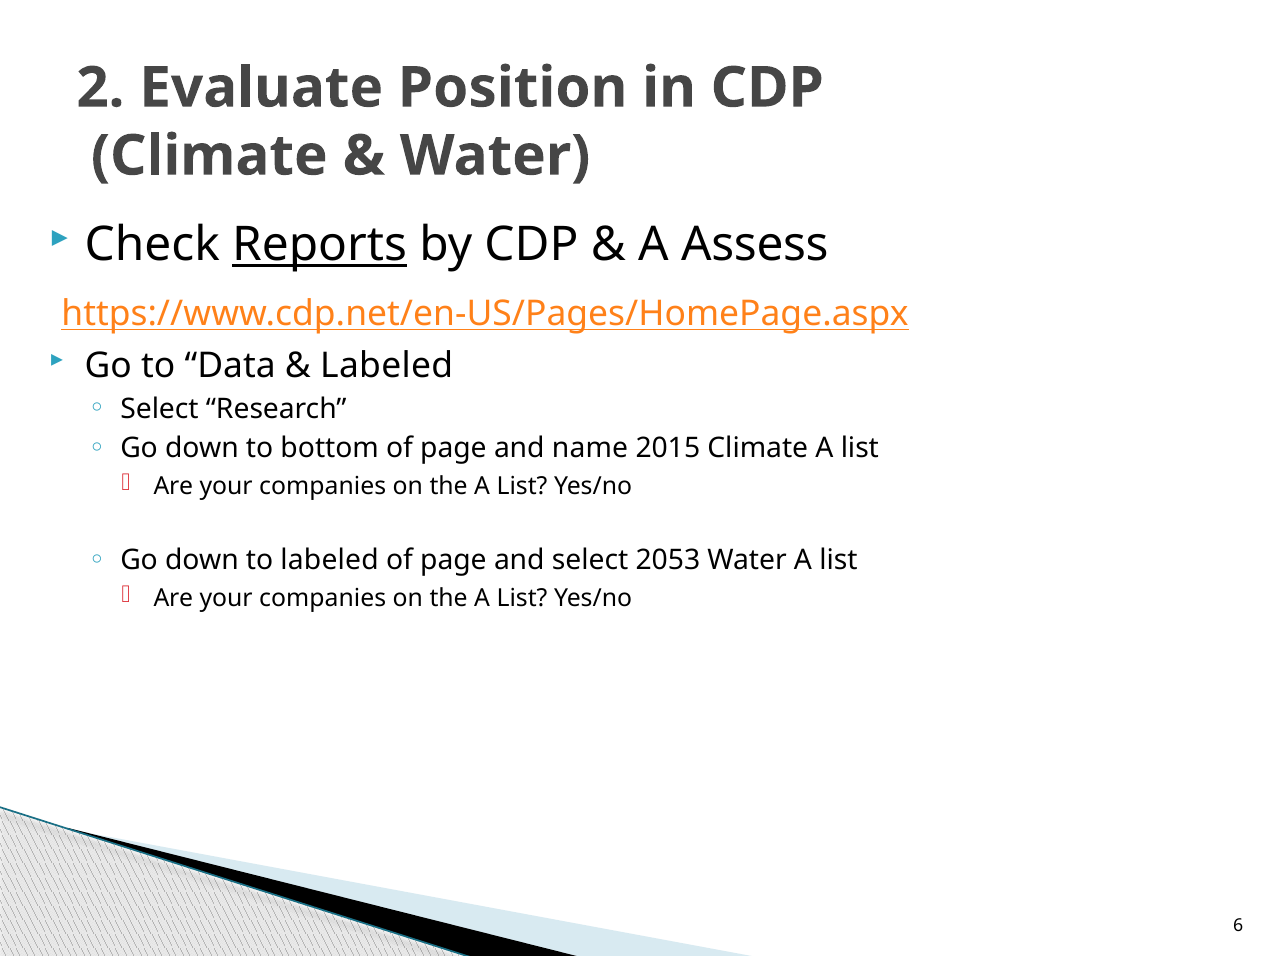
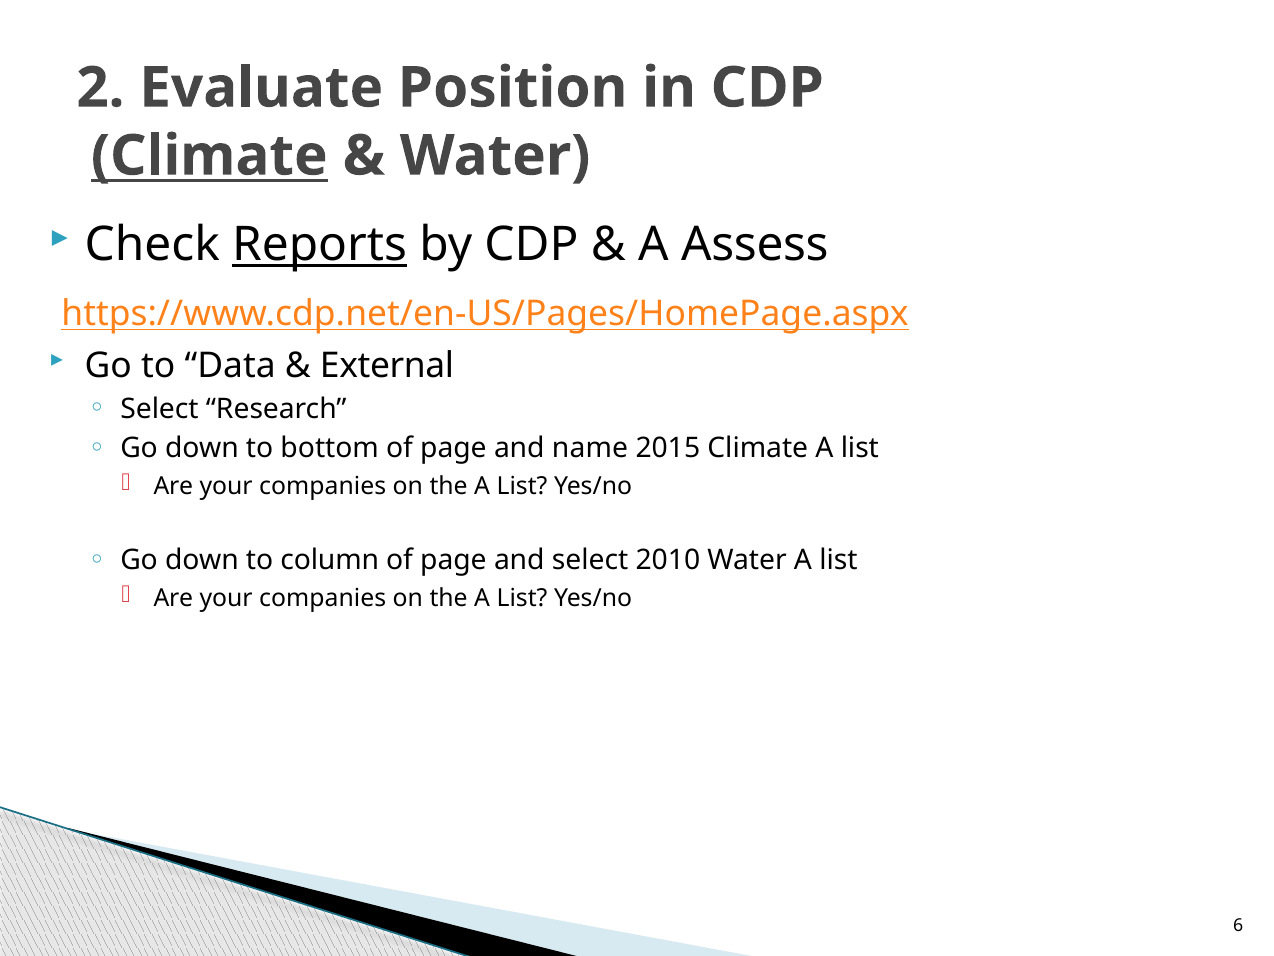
Climate underline: none -> present (209, 156)
Labeled: Labeled -> External (387, 365)
to labeled: labeled -> column (330, 560)
2053: 2053 -> 2010 (668, 560)
